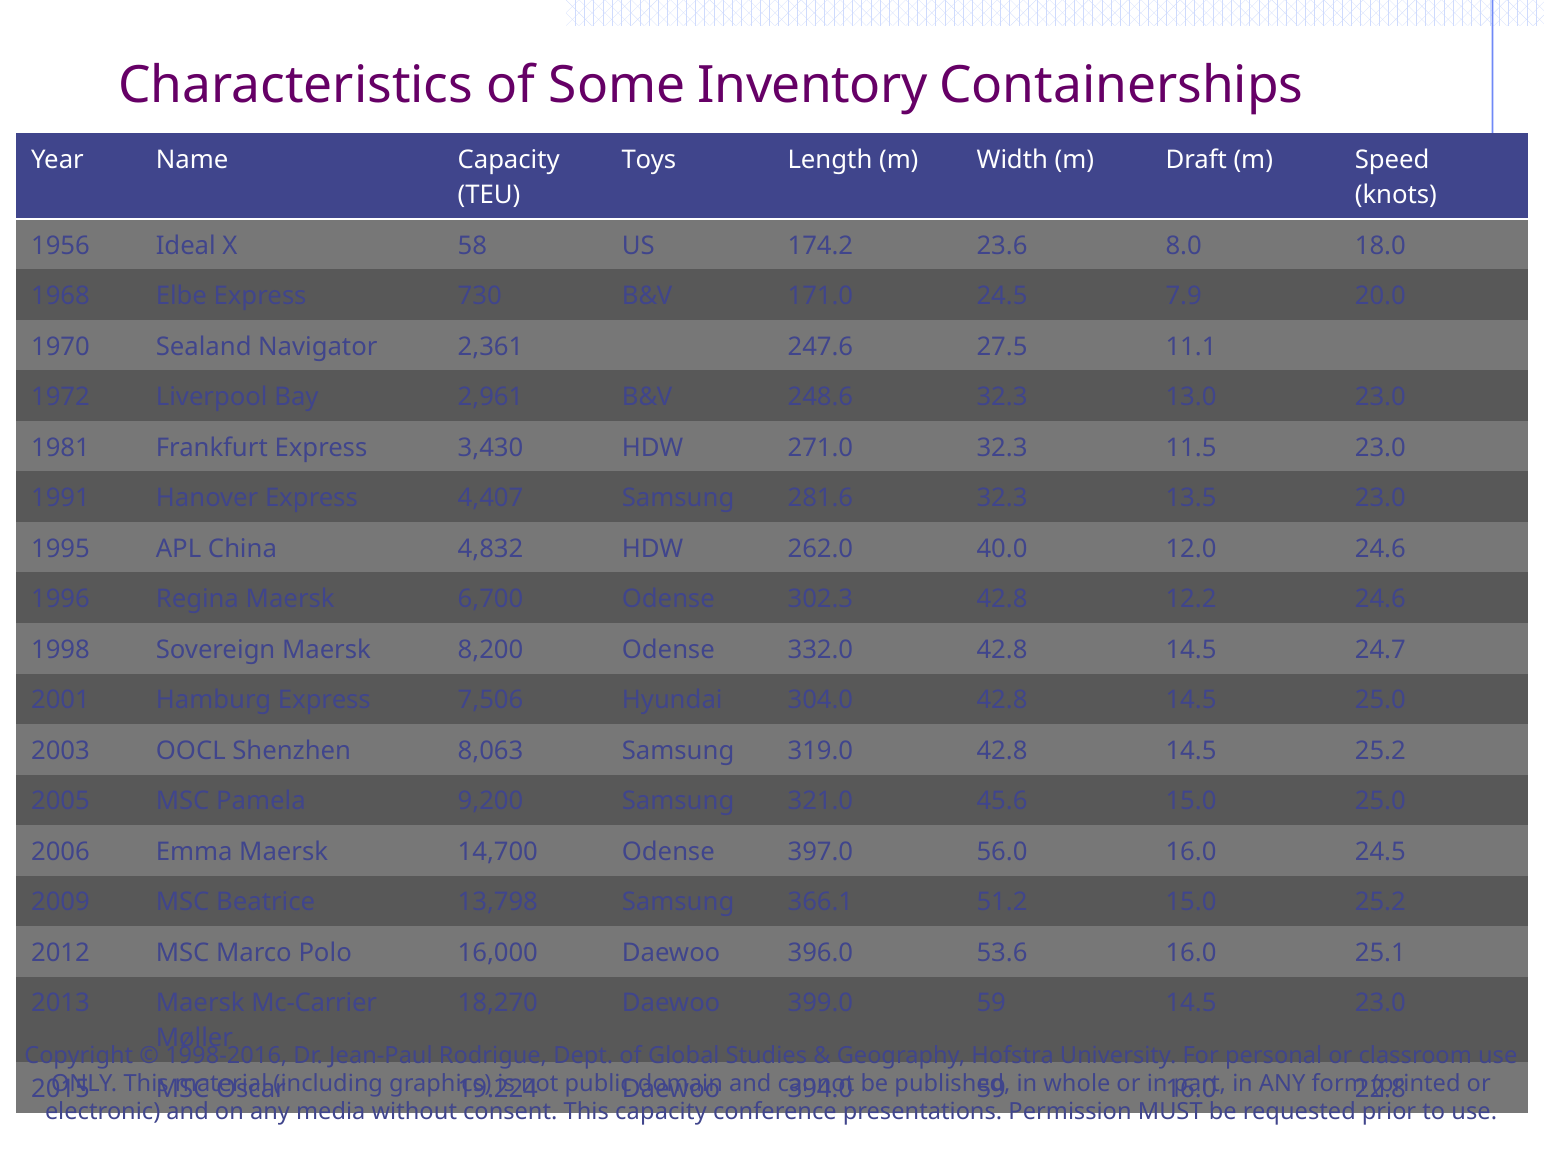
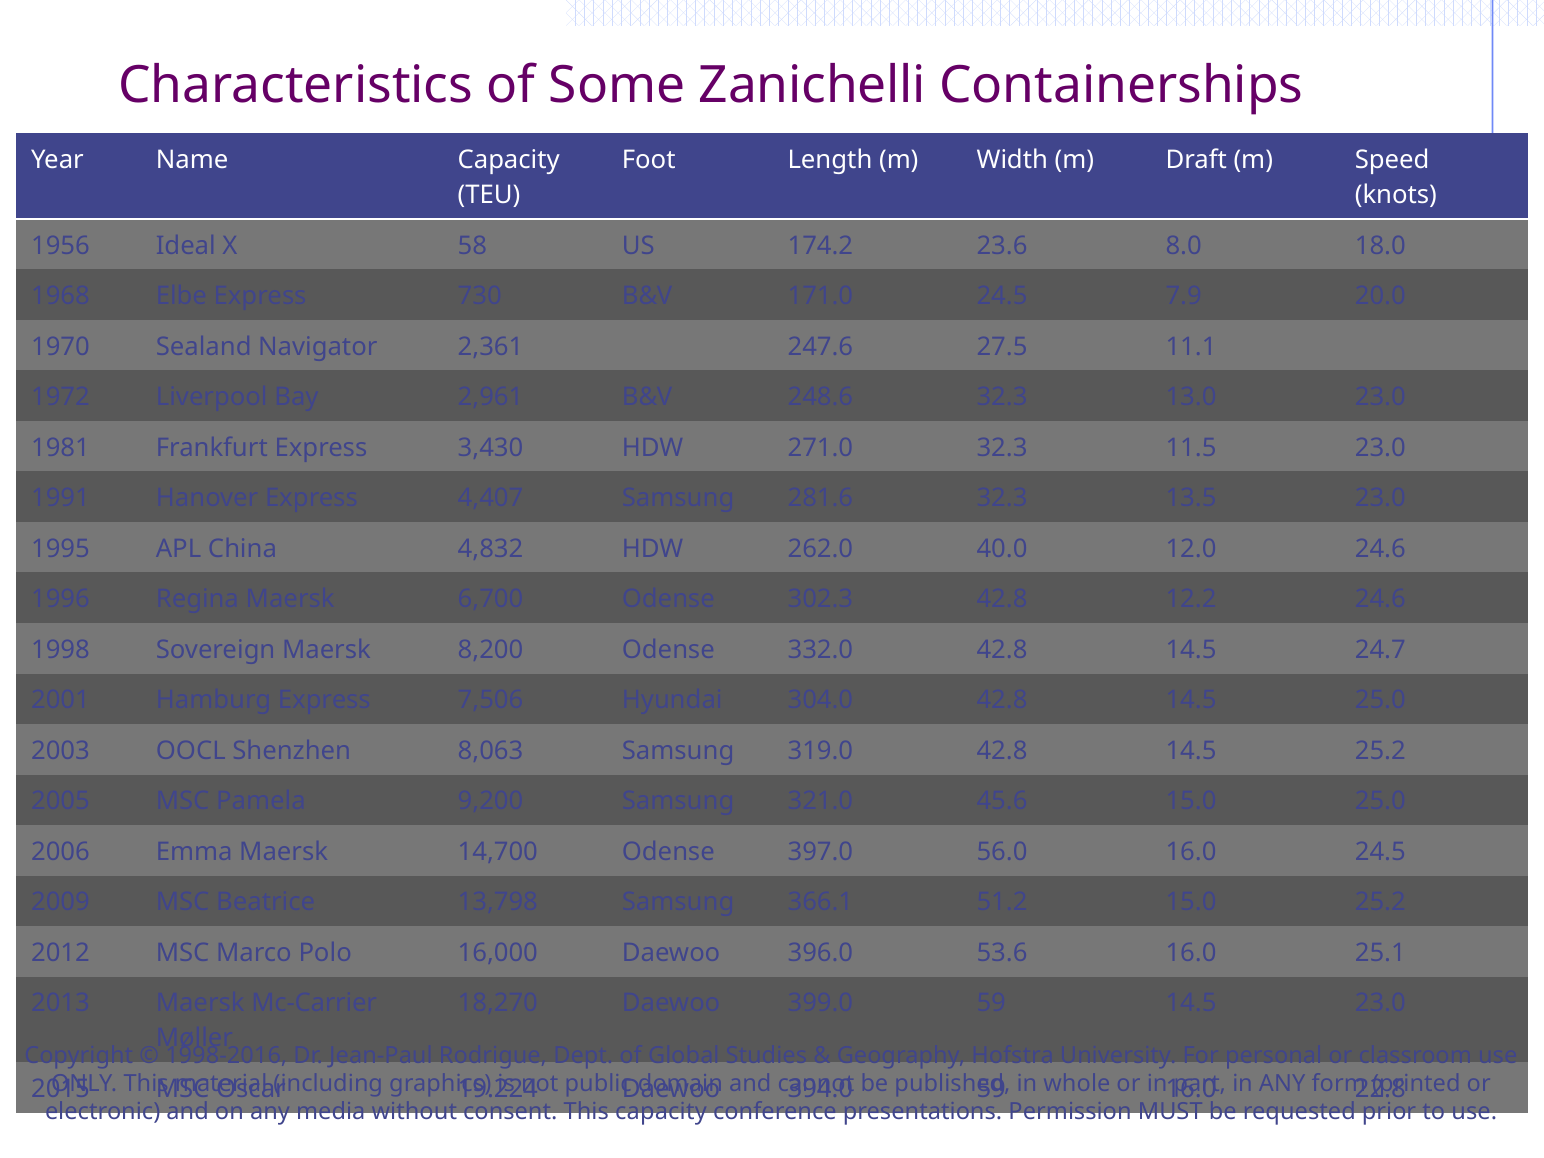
Inventory: Inventory -> Zanichelli (812, 86)
Toys: Toys -> Foot (649, 160)
